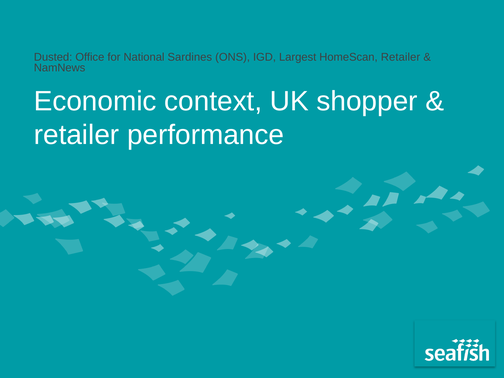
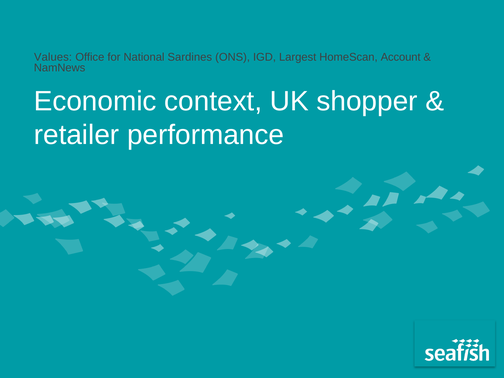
Dusted: Dusted -> Values (53, 57)
HomeScan Retailer: Retailer -> Account (401, 57)
